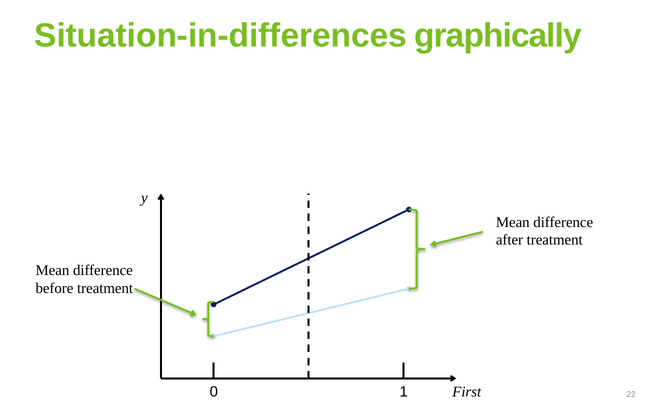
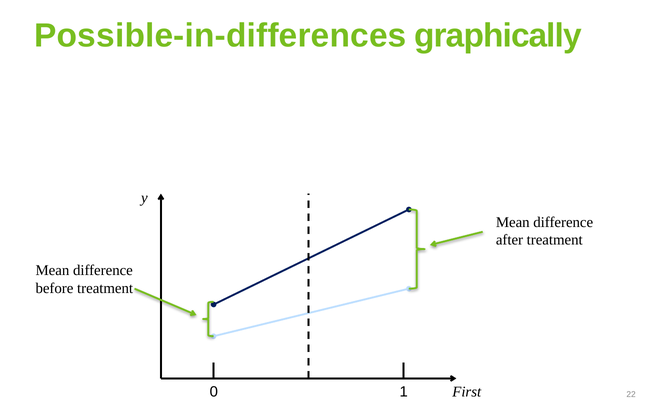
Situation-in-differences: Situation-in-differences -> Possible-in-differences (220, 36)
